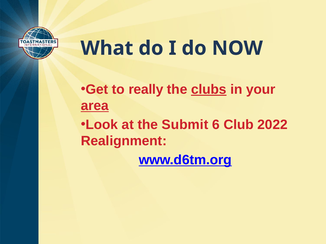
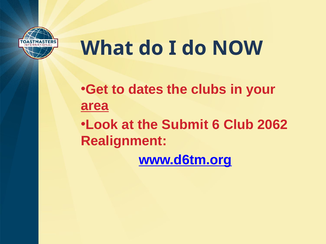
really: really -> dates (146, 90)
clubs underline: present -> none (209, 90)
2022: 2022 -> 2062 (273, 125)
